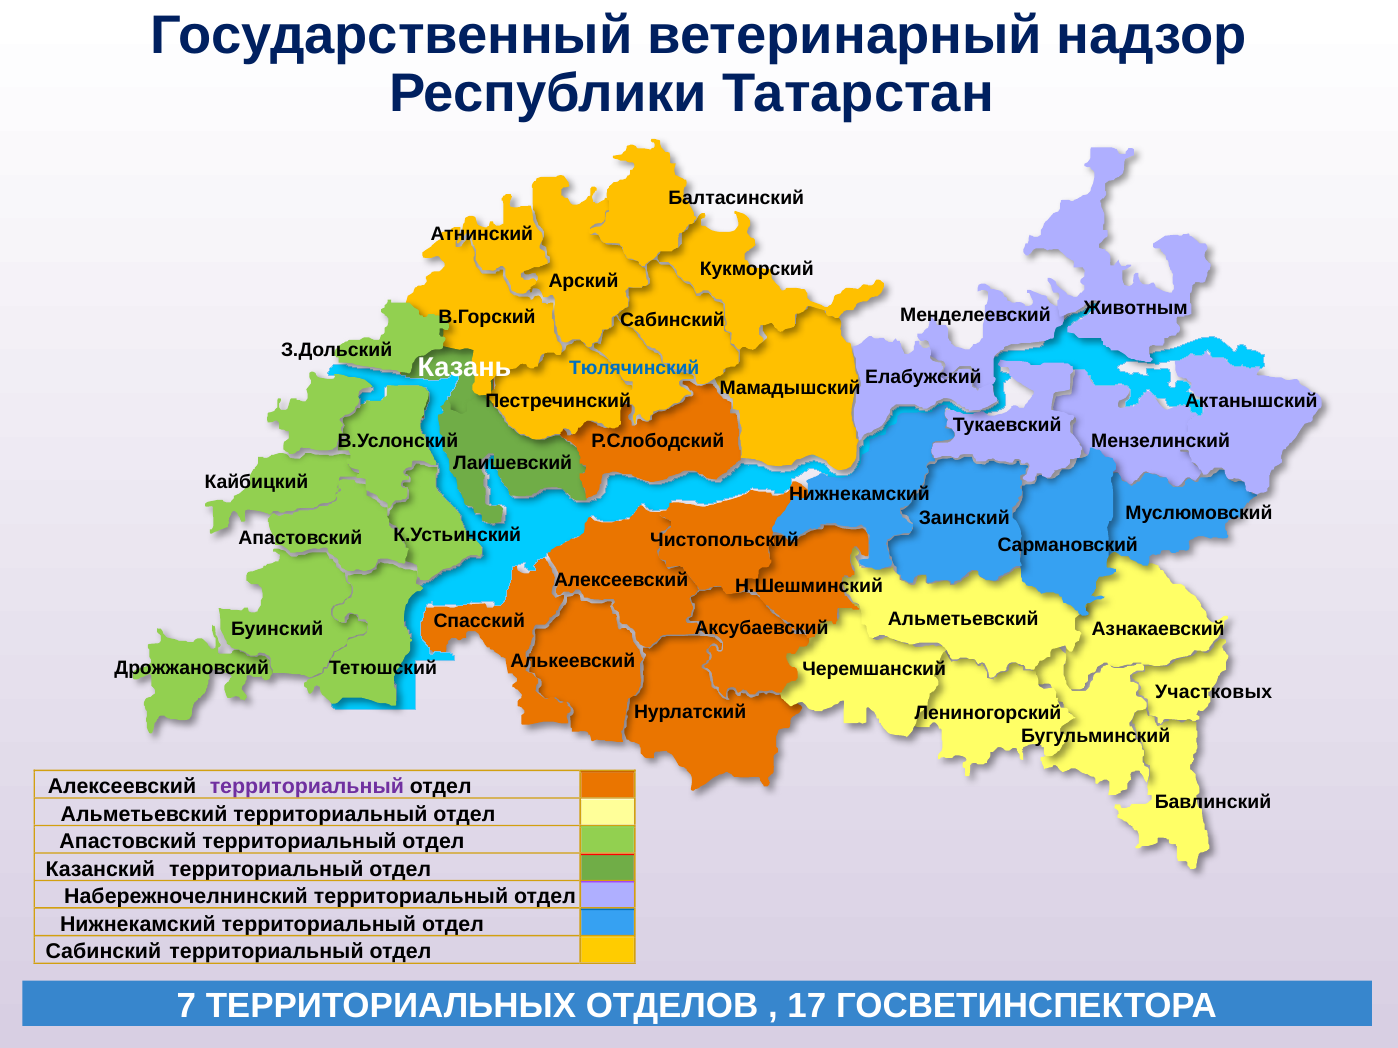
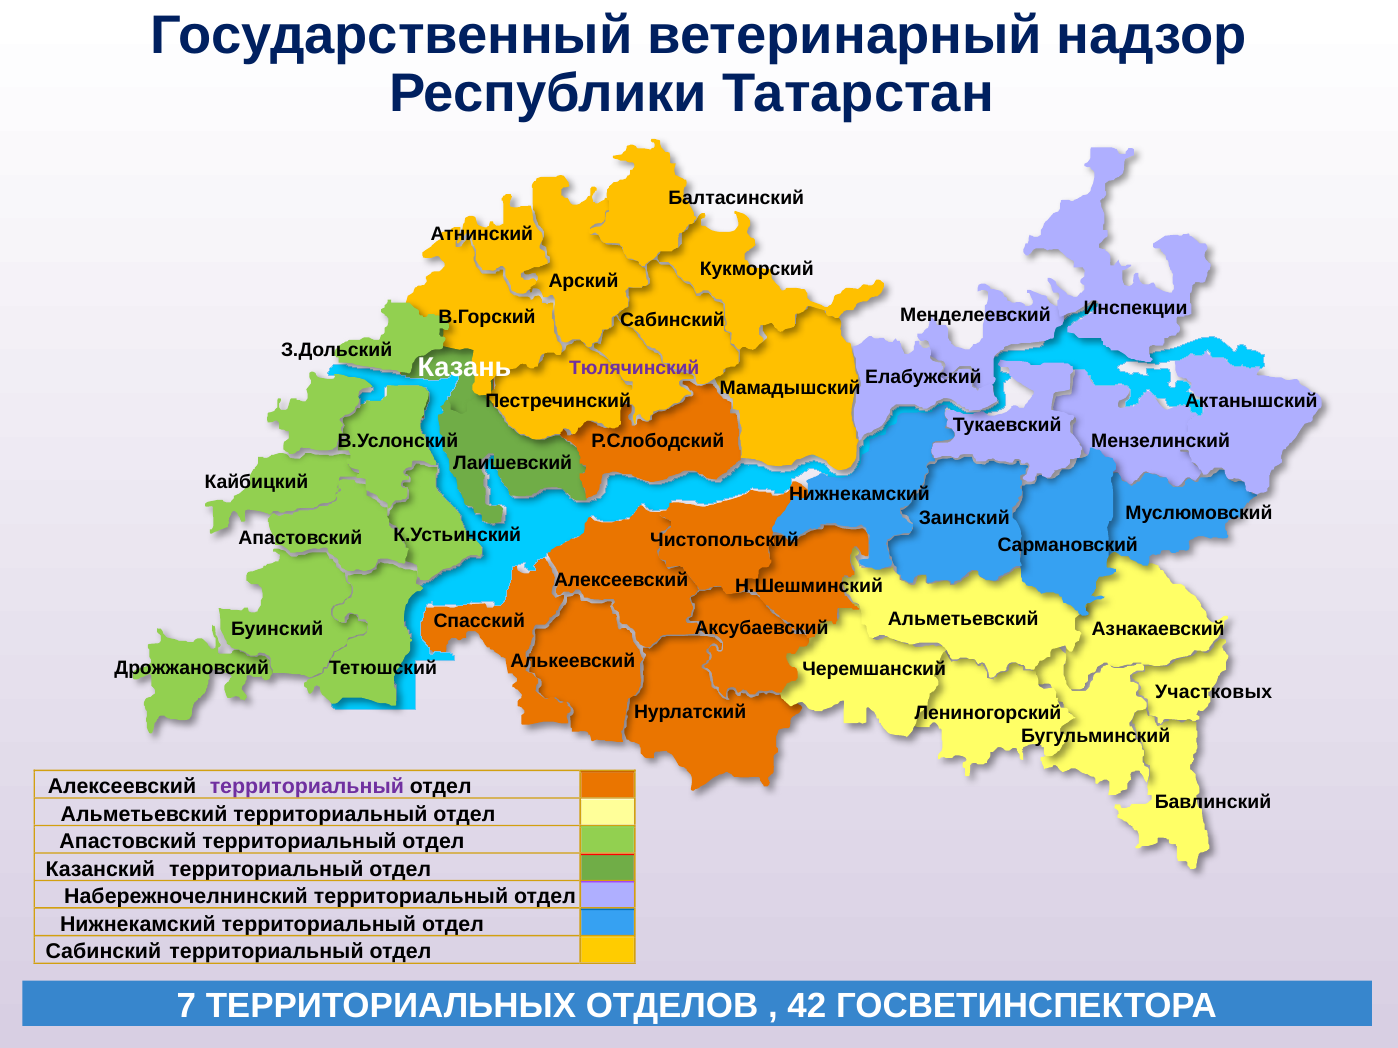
Животным: Животным -> Инспекции (1136, 308)
Тюлячинский colour: blue -> purple (634, 368)
17: 17 -> 42 (807, 1006)
